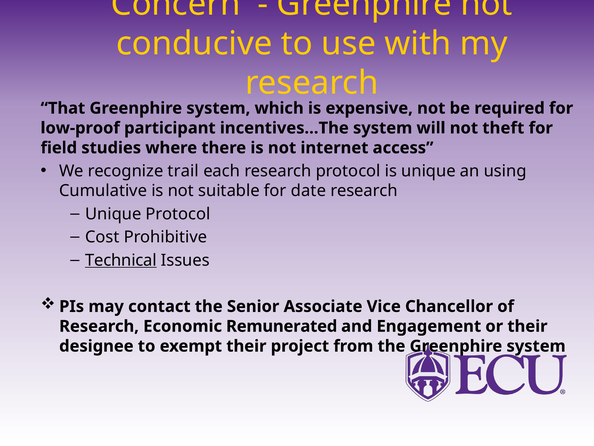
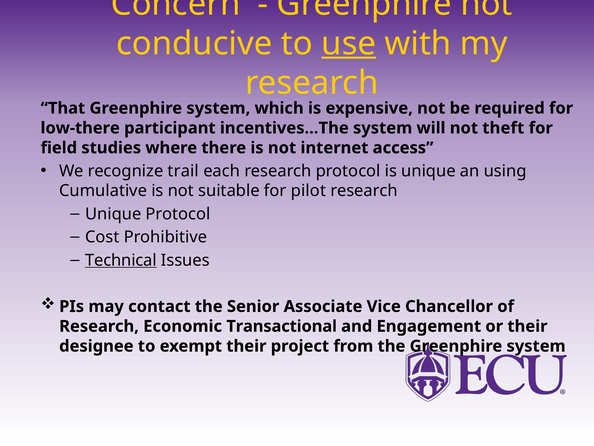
use underline: none -> present (349, 43)
low-proof: low-proof -> low-there (80, 128)
date: date -> pilot (308, 191)
Remunerated: Remunerated -> Transactional (282, 326)
